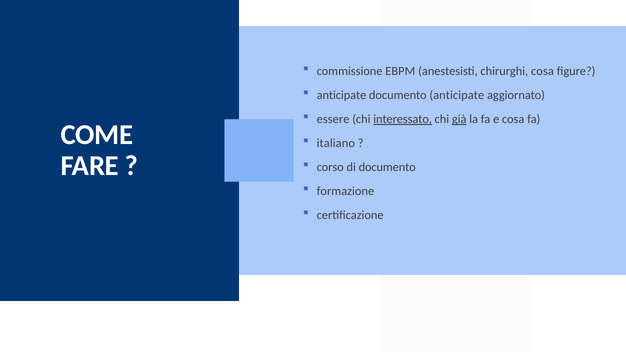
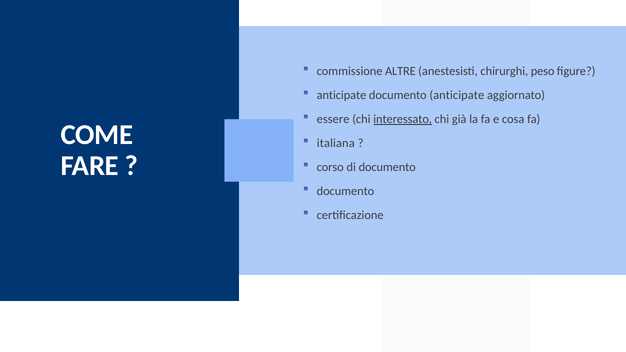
EBPM: EBPM -> ALTRE (400, 71)
chirurghi cosa: cosa -> peso (543, 71)
già underline: present -> none (459, 119)
italiano: italiano -> italiana (336, 143)
formazione: formazione -> documento (345, 191)
